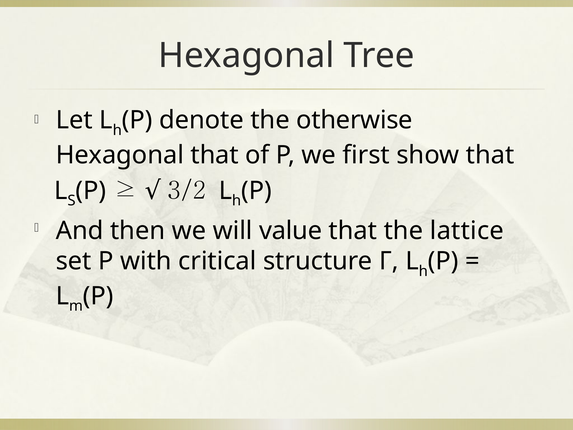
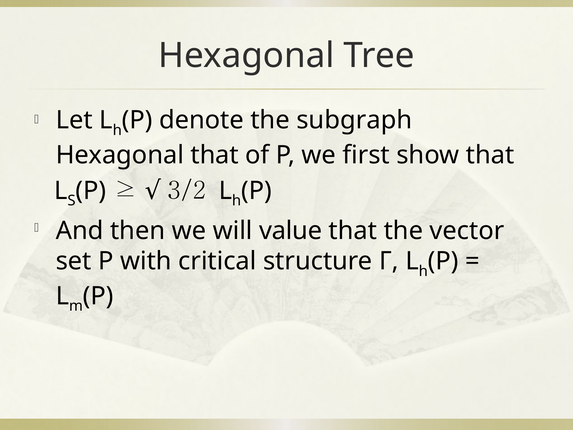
otherwise: otherwise -> subgraph (354, 120)
lattice: lattice -> vector (467, 230)
